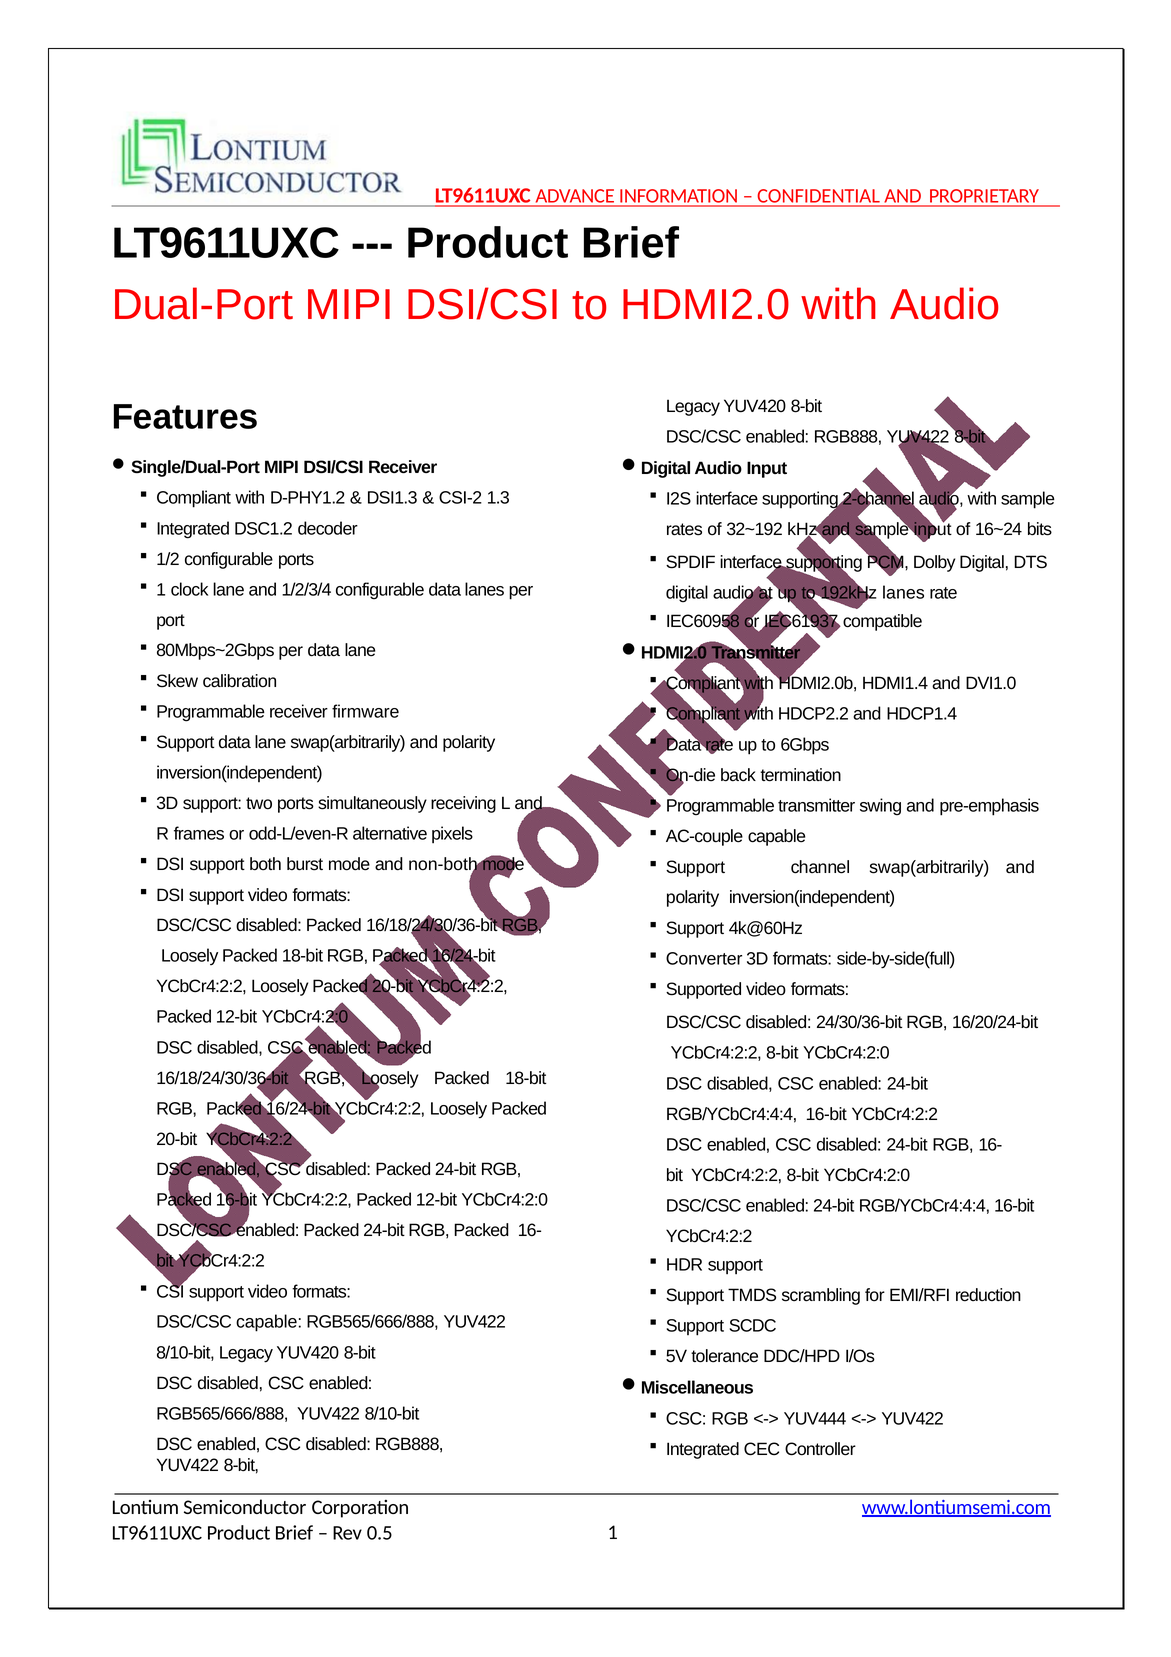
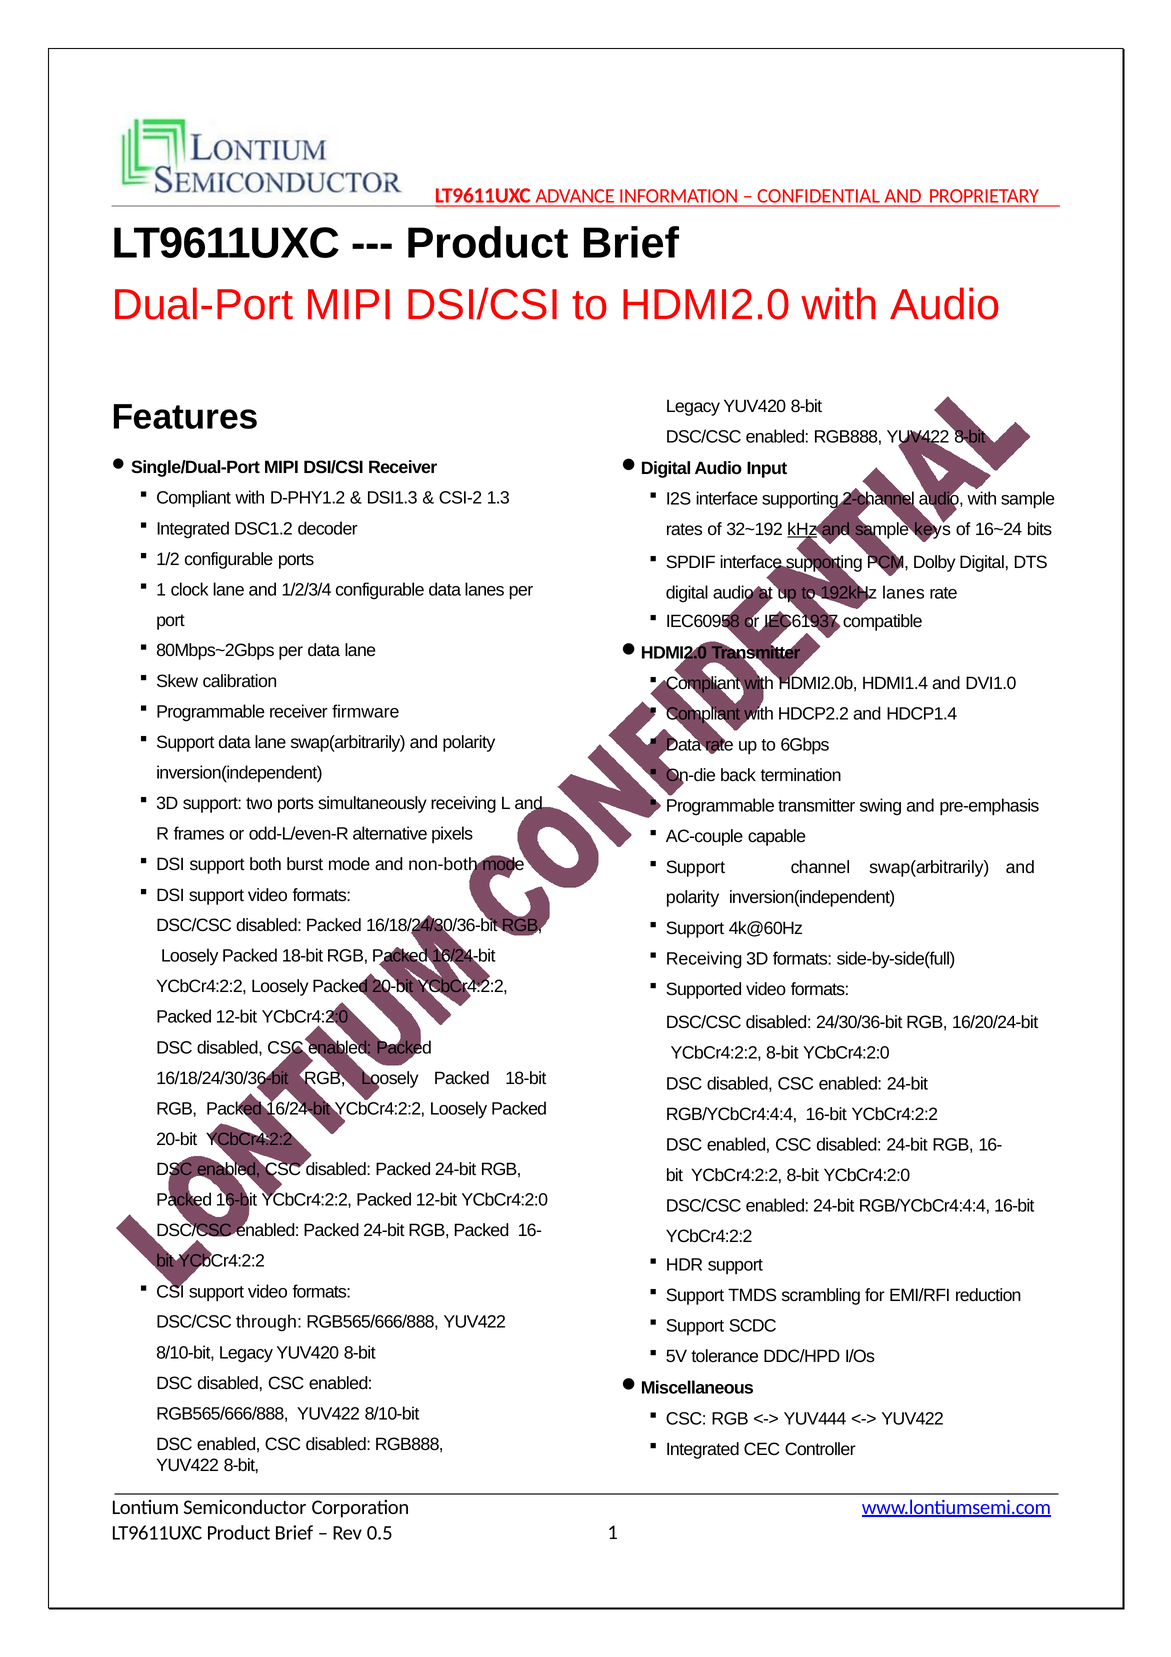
kHz underline: none -> present (802, 529)
sample input: input -> keys (932, 529)
Converter: Converter -> Receiving (704, 959)
DSC/CSC capable: capable -> through (269, 1322)
